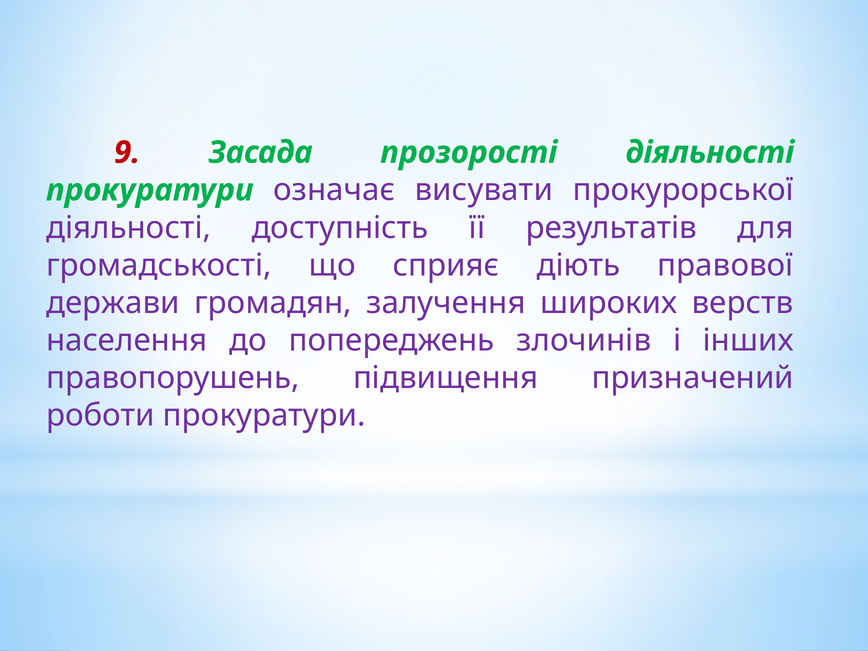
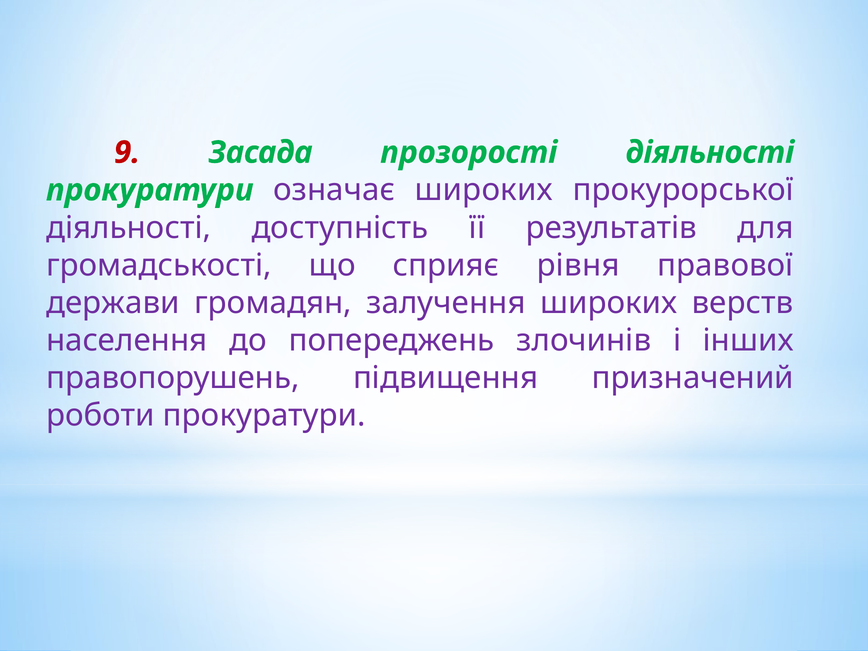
означає висувати: висувати -> широких (484, 190)
діють: діють -> рівня (578, 265)
